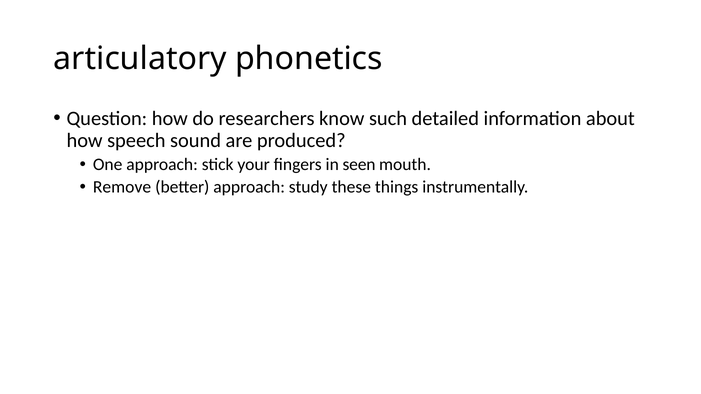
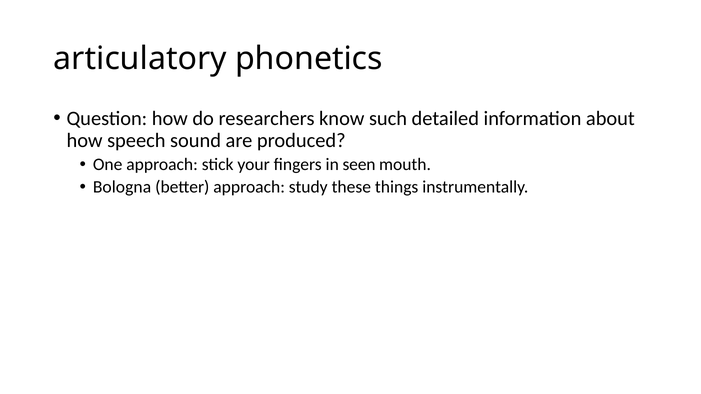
Remove: Remove -> Bologna (122, 187)
